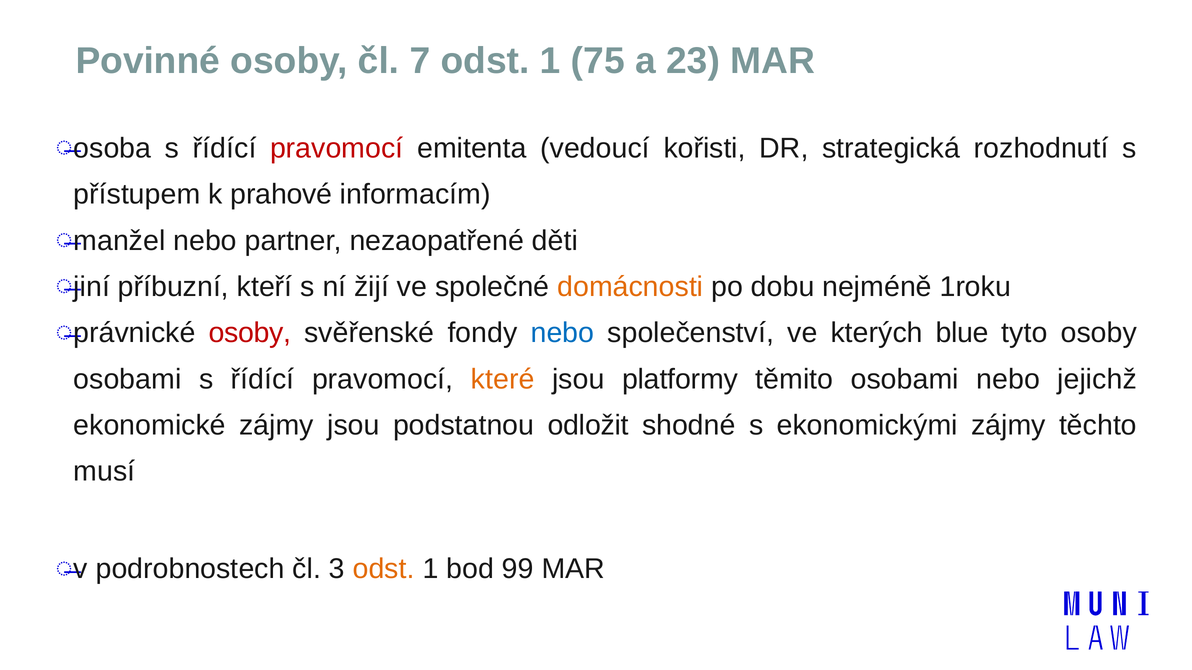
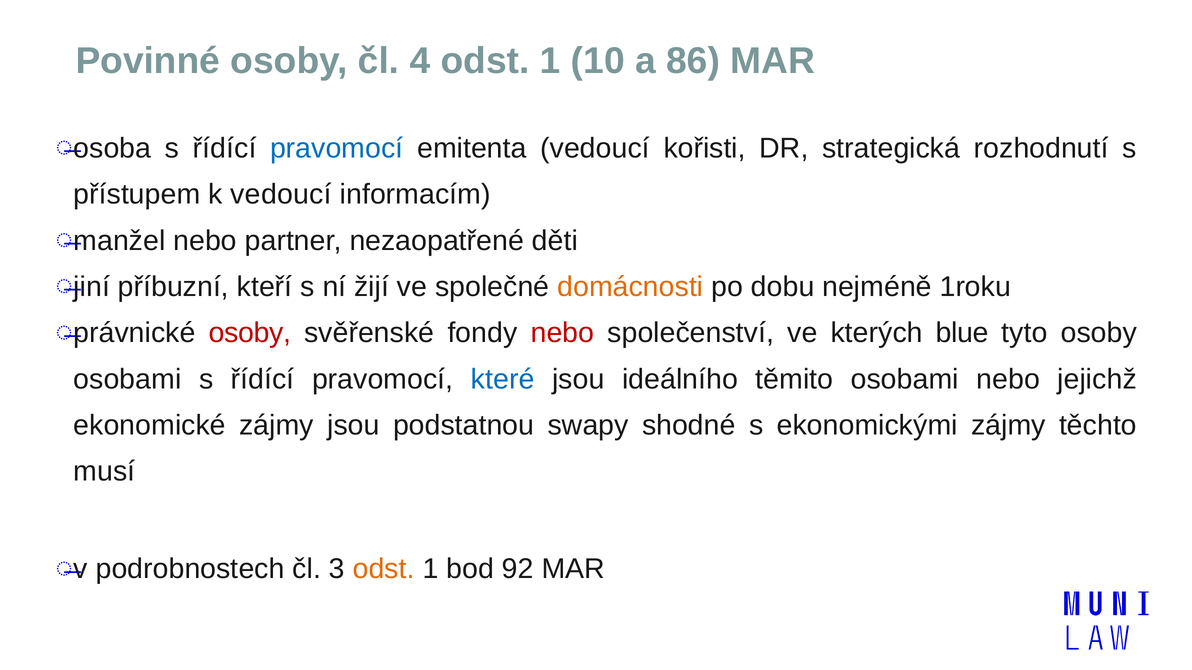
7: 7 -> 4 (420, 61)
75: 75 -> 10 (598, 61)
23: 23 -> 86 (693, 61)
pravomocí colour: red -> blue (337, 148)
k prahové: prahové -> vedoucí (281, 195)
nebo colour: blue -> red (562, 333)
které colour: orange -> blue (503, 380)
platformy: platformy -> ideálního (680, 380)
odložit: odložit -> swapy (588, 426)
99: 99 -> 92 (518, 569)
